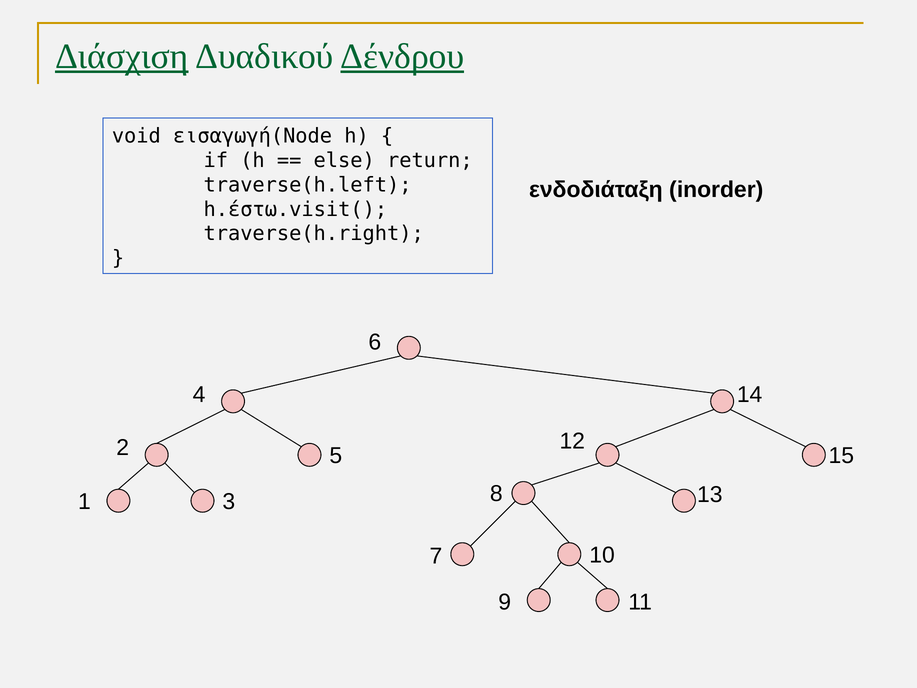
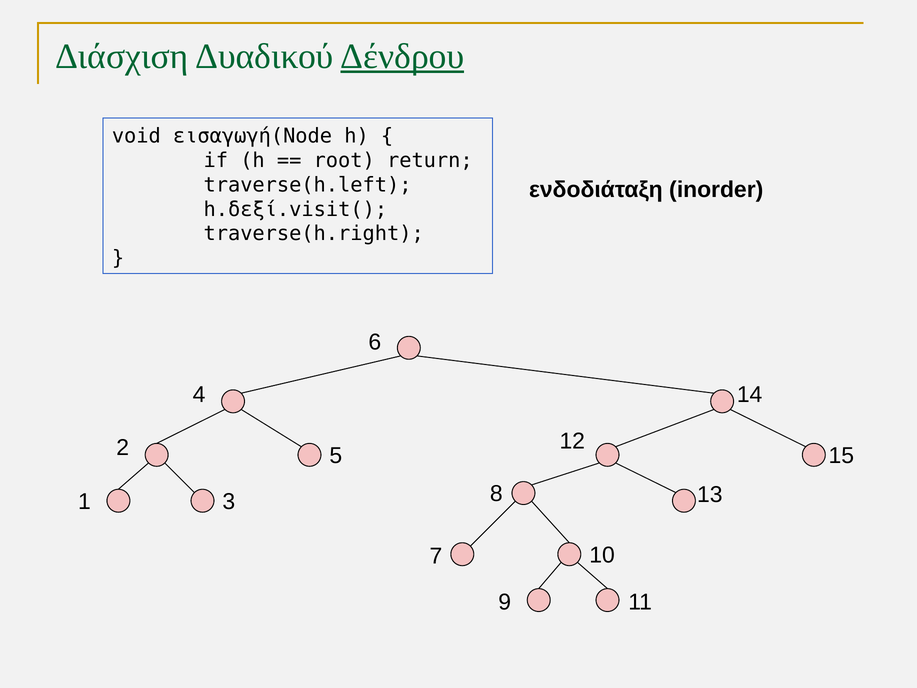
Διάσχιση underline: present -> none (122, 56)
else: else -> root (344, 160)
h.έστω.visit(: h.έστω.visit( -> h.δεξί.visit( (295, 209)
